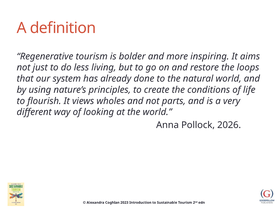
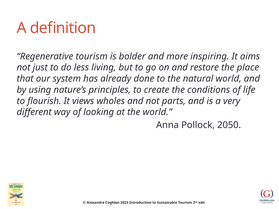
loops: loops -> place (248, 68)
2026: 2026 -> 2050 (229, 125)
